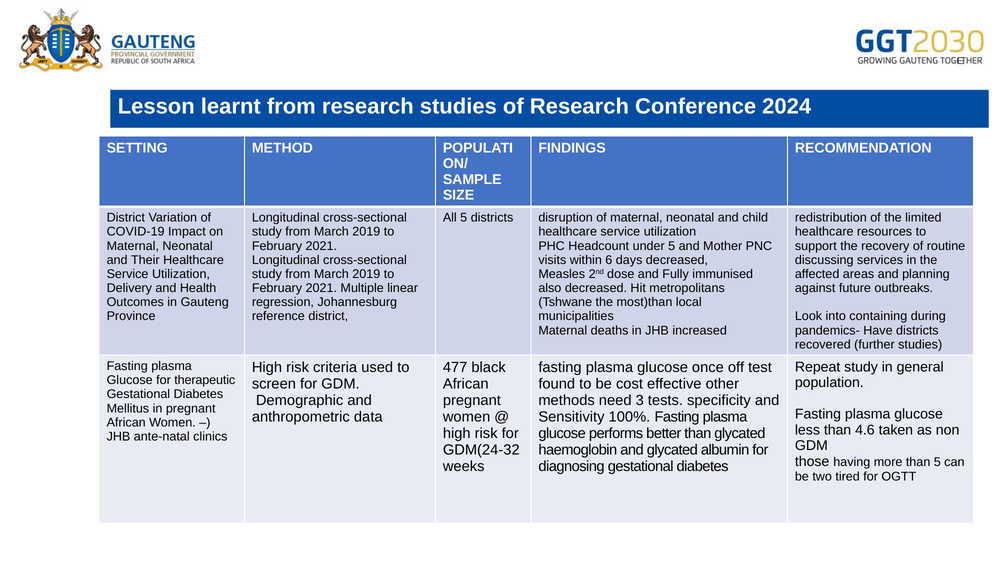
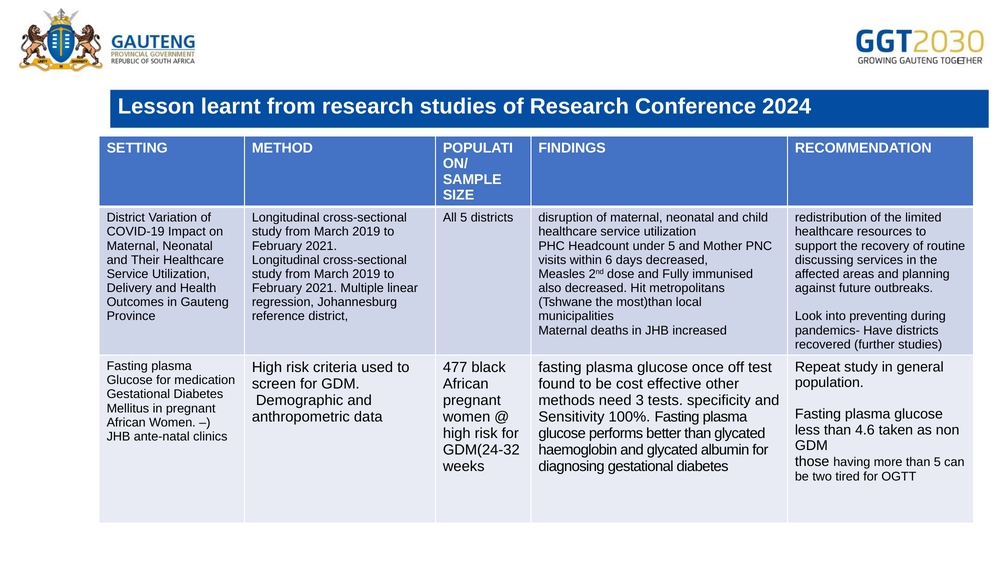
containing: containing -> preventing (878, 317)
therapeutic: therapeutic -> medication (205, 381)
